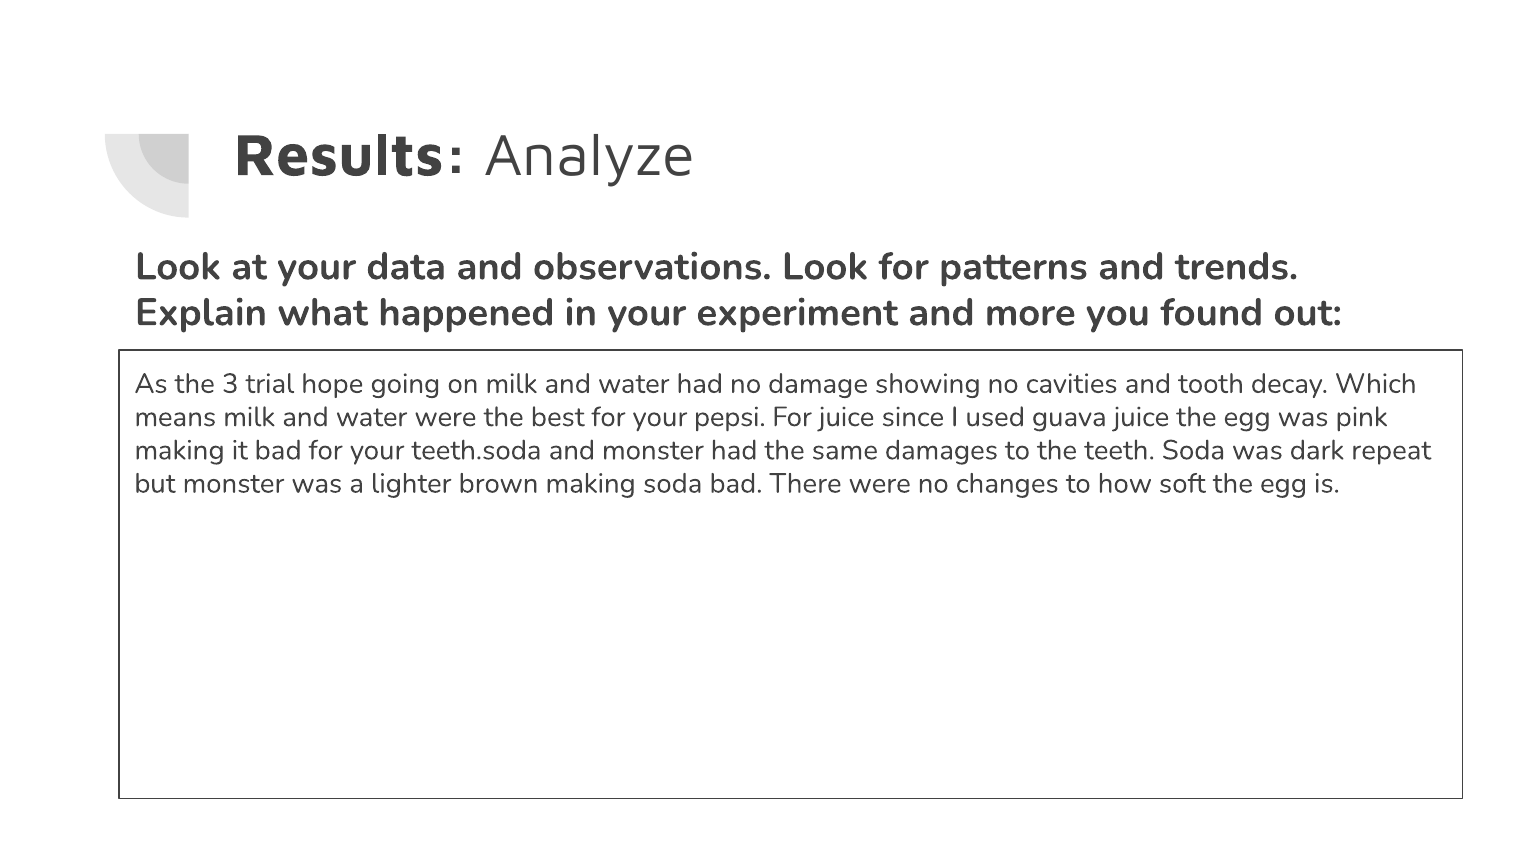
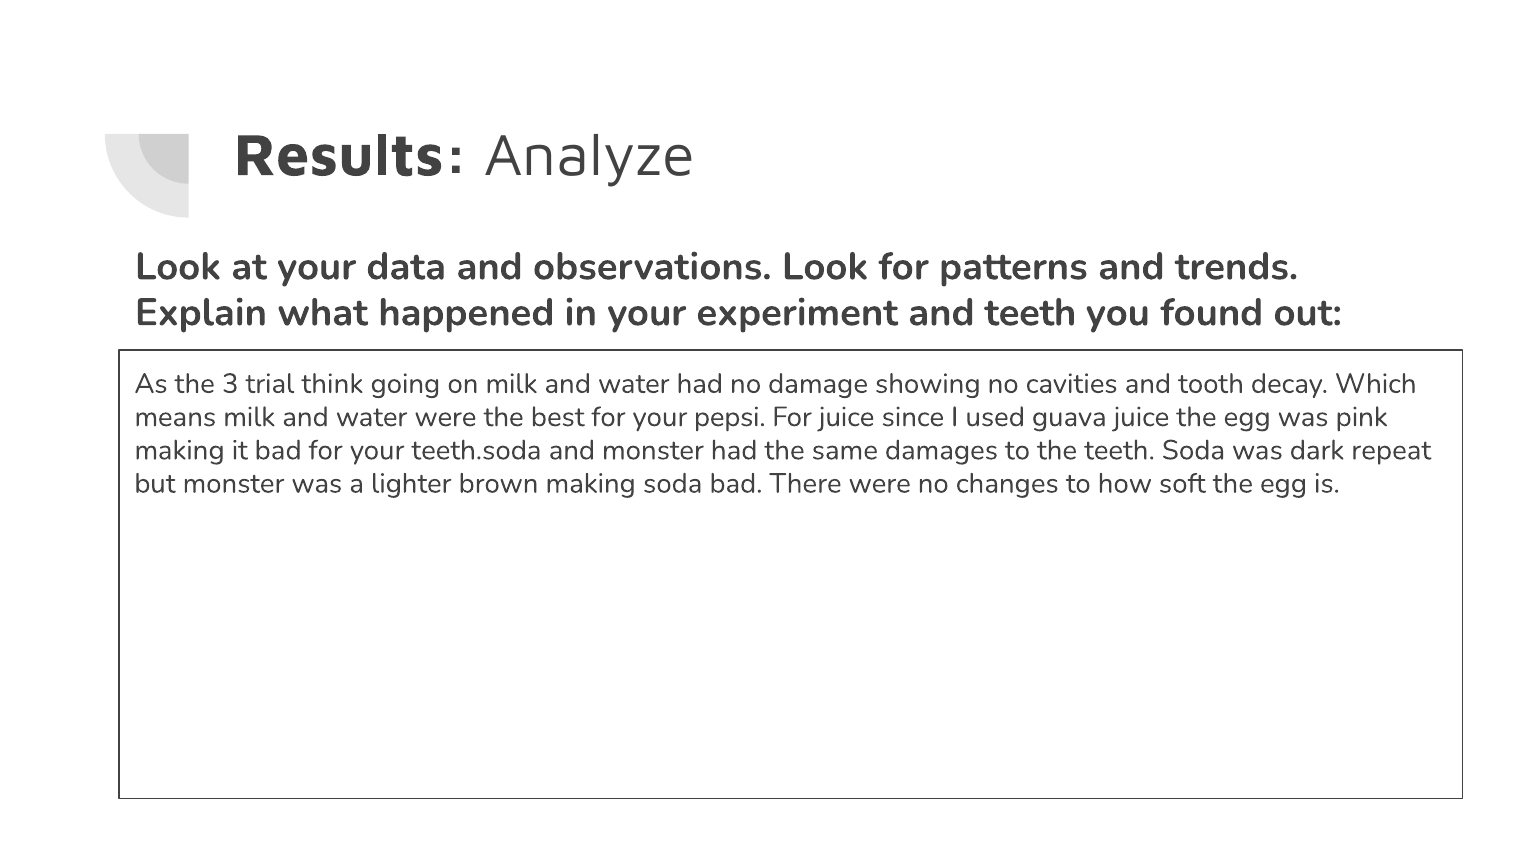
and more: more -> teeth (1030, 313)
hope: hope -> think (332, 384)
